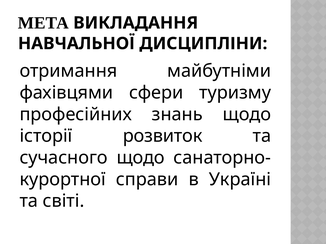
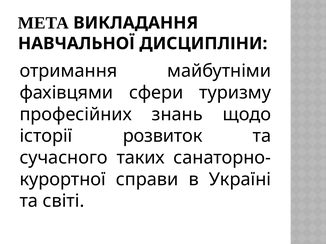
сучасного щодо: щодо -> таких (141, 158)
